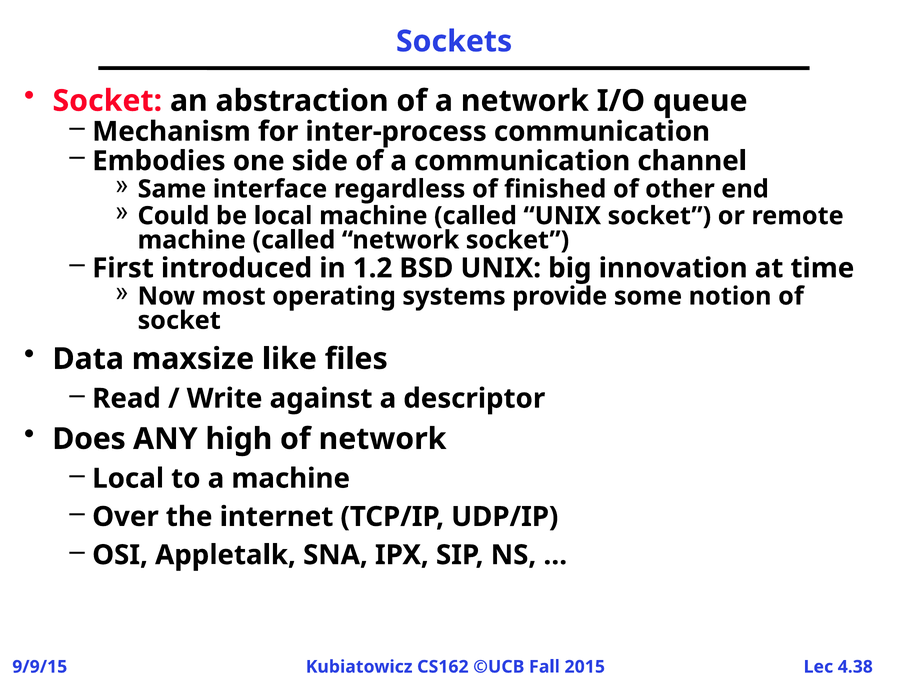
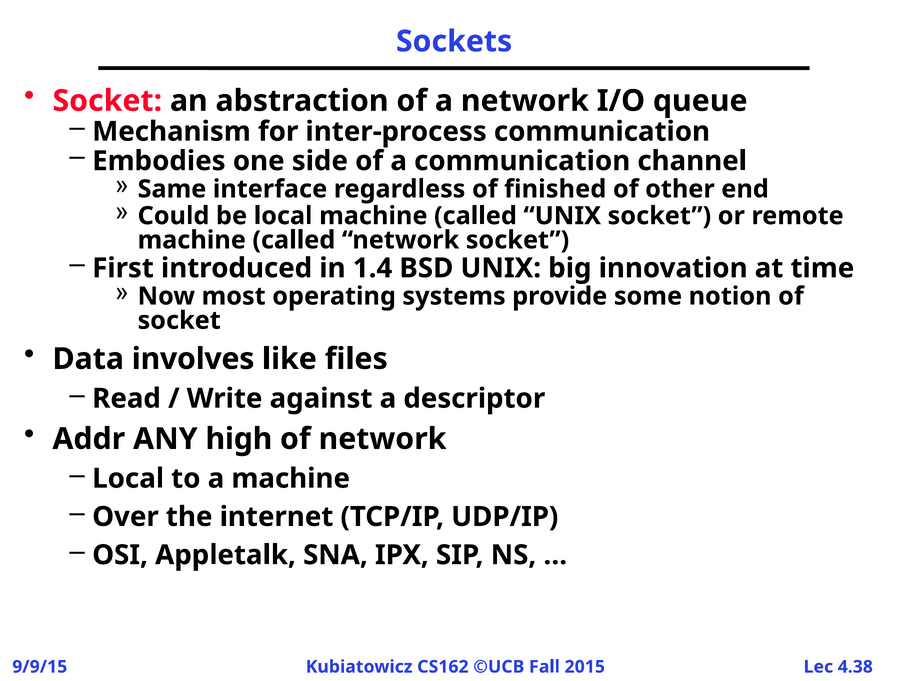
1.2: 1.2 -> 1.4 (373, 268)
maxsize: maxsize -> involves (193, 359)
Does: Does -> Addr (89, 439)
